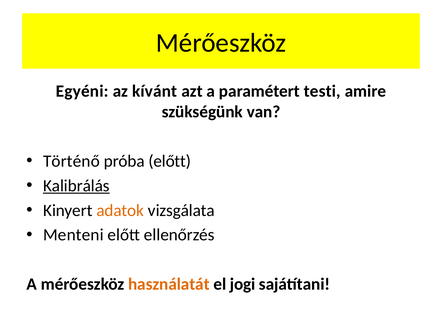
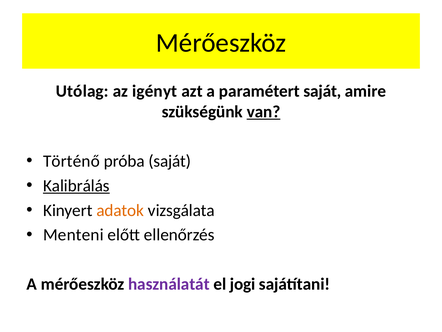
Egyéni: Egyéni -> Utólag (82, 91)
kívánt: kívánt -> igényt (155, 91)
paramétert testi: testi -> saját (322, 91)
van underline: none -> present (264, 112)
próba előtt: előtt -> saját (170, 161)
használatát colour: orange -> purple (169, 284)
